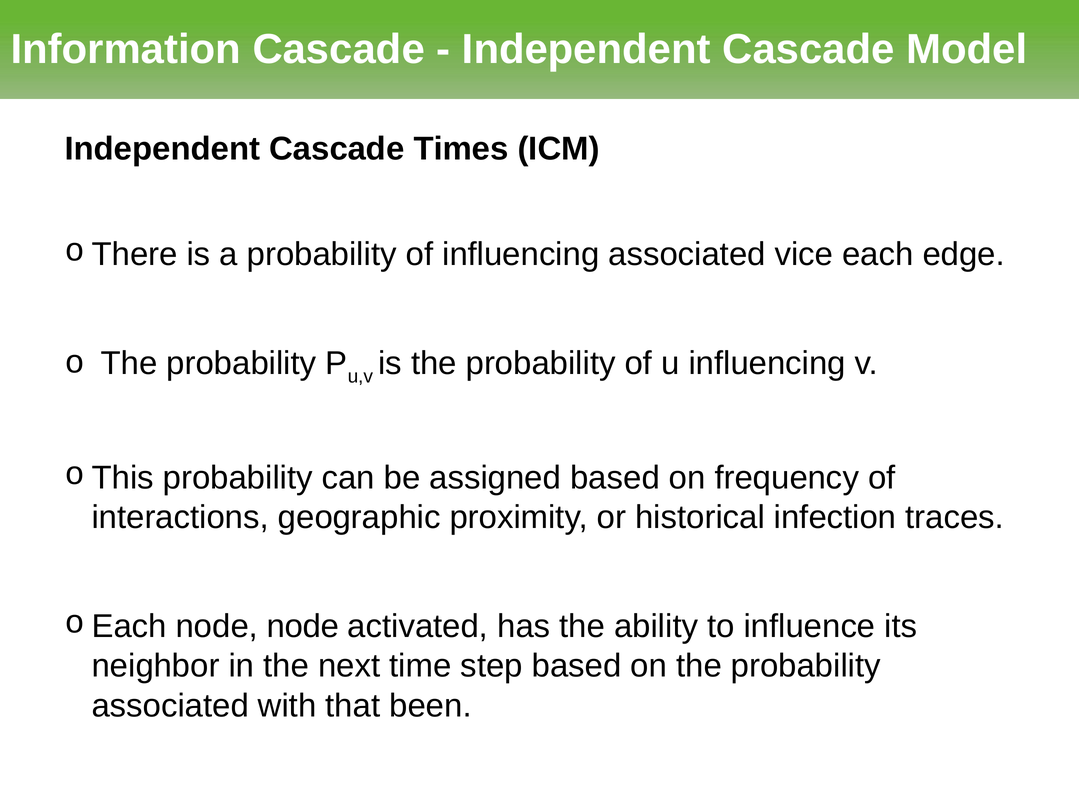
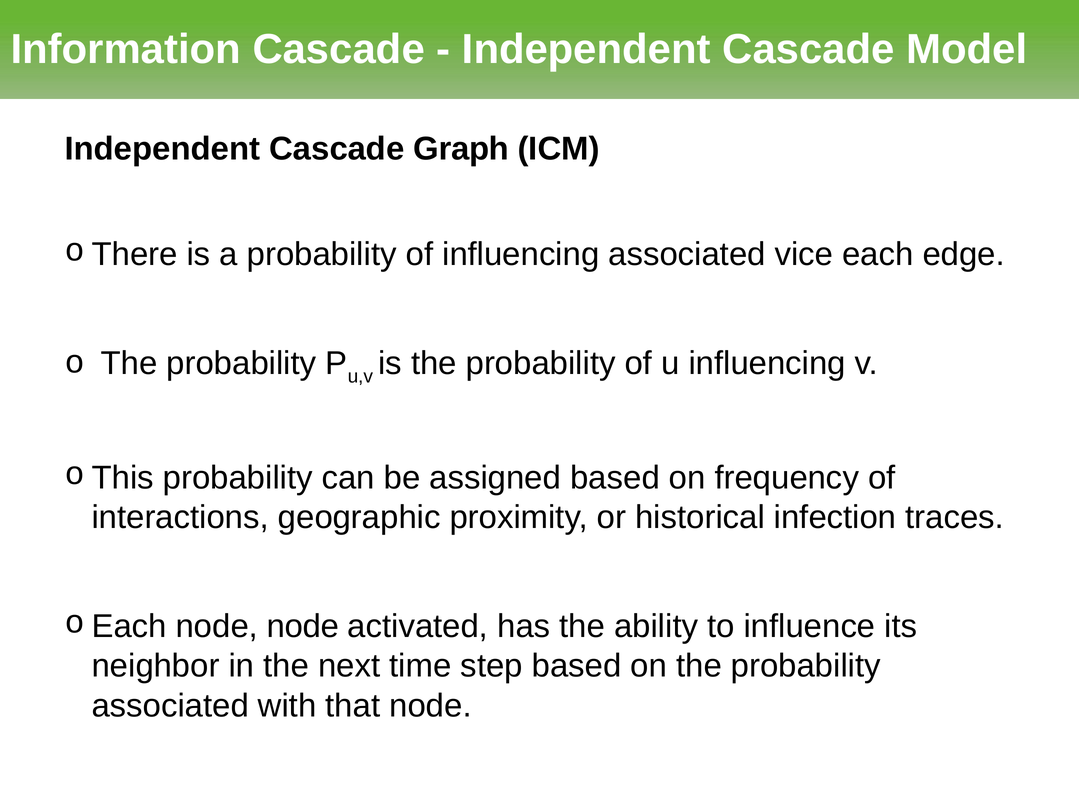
Times: Times -> Graph (461, 149)
that been: been -> node (431, 706)
